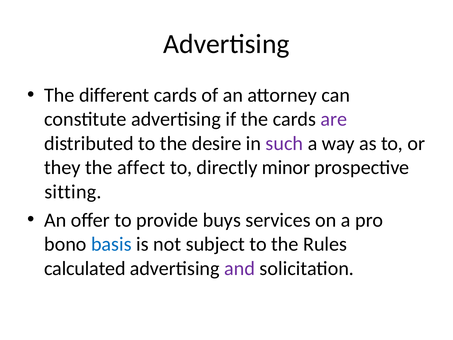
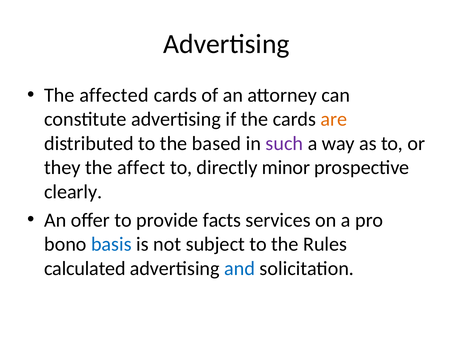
different: different -> affected (114, 95)
are colour: purple -> orange (334, 119)
desire: desire -> based (217, 143)
sitting: sitting -> clearly (73, 192)
buys: buys -> facts (222, 220)
and colour: purple -> blue (240, 268)
